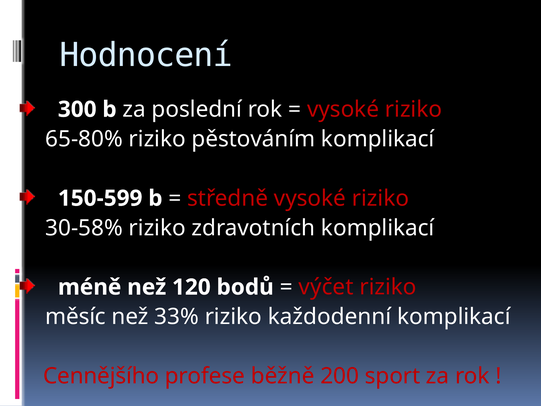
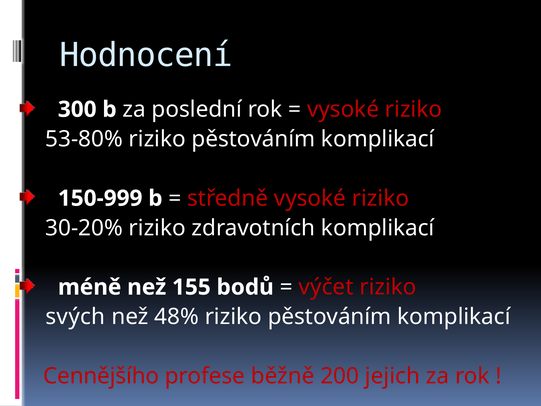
65-80%: 65-80% -> 53-80% (84, 139)
150-599: 150-599 -> 150-999 (100, 198)
30-58%: 30-58% -> 30-20% (84, 228)
120: 120 -> 155 (191, 287)
měsíc: měsíc -> svých (75, 317)
33%: 33% -> 48% (177, 317)
každodenní: každodenní -> pěstováním (330, 317)
sport: sport -> jejich (392, 376)
